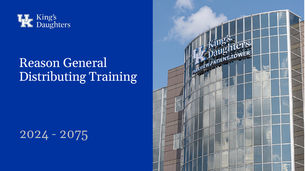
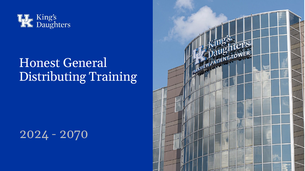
Reason: Reason -> Honest (40, 63)
2075: 2075 -> 2070 (74, 134)
